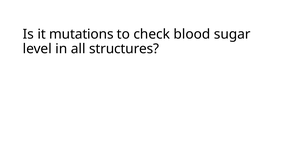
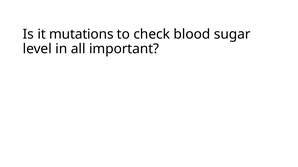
structures: structures -> important (124, 49)
